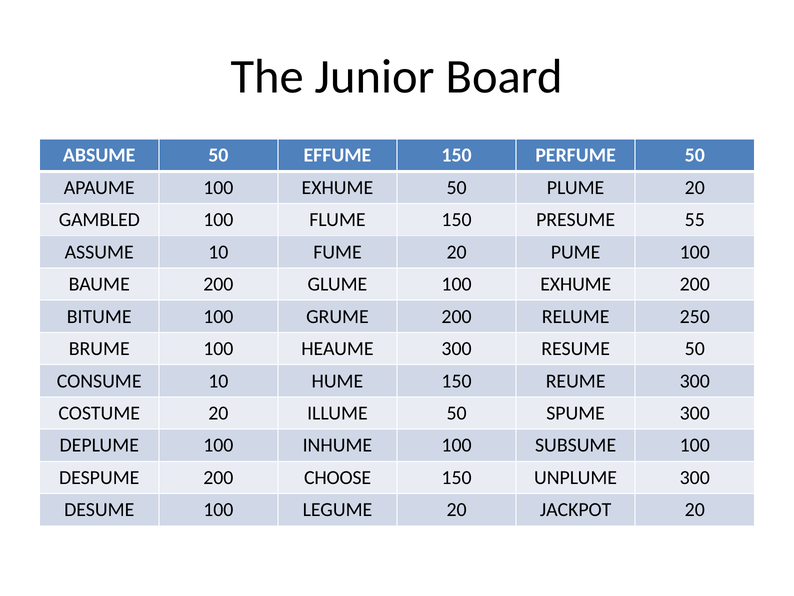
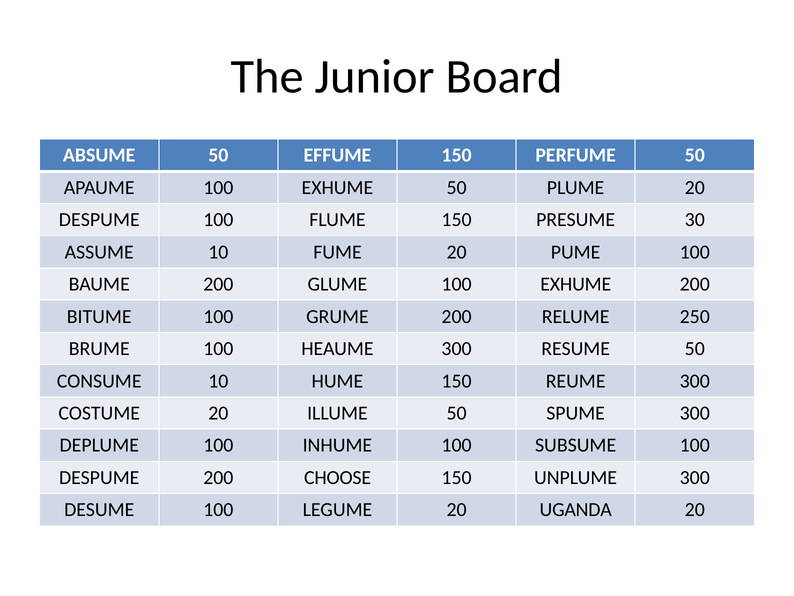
GAMBLED: GAMBLED -> DESPUME (99, 220)
55: 55 -> 30 (695, 220)
JACKPOT: JACKPOT -> UGANDA (576, 509)
